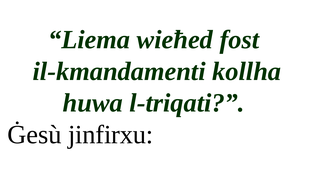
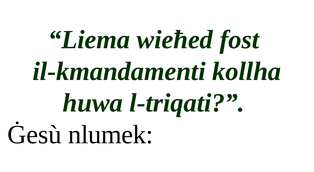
jinfirxu: jinfirxu -> nlumek (111, 135)
